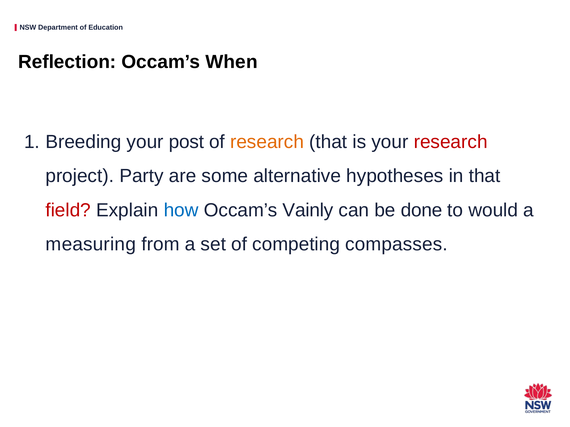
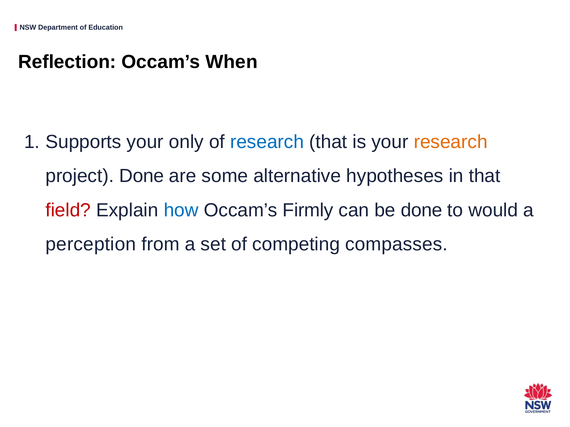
Breeding: Breeding -> Supports (83, 142)
post: post -> only (186, 142)
research colour: orange -> blue (267, 142)
research colour: red -> orange (451, 142)
project Party: Party -> Done (142, 176)
Vainly: Vainly -> Firmly (308, 210)
measuring: measuring -> perception (91, 245)
